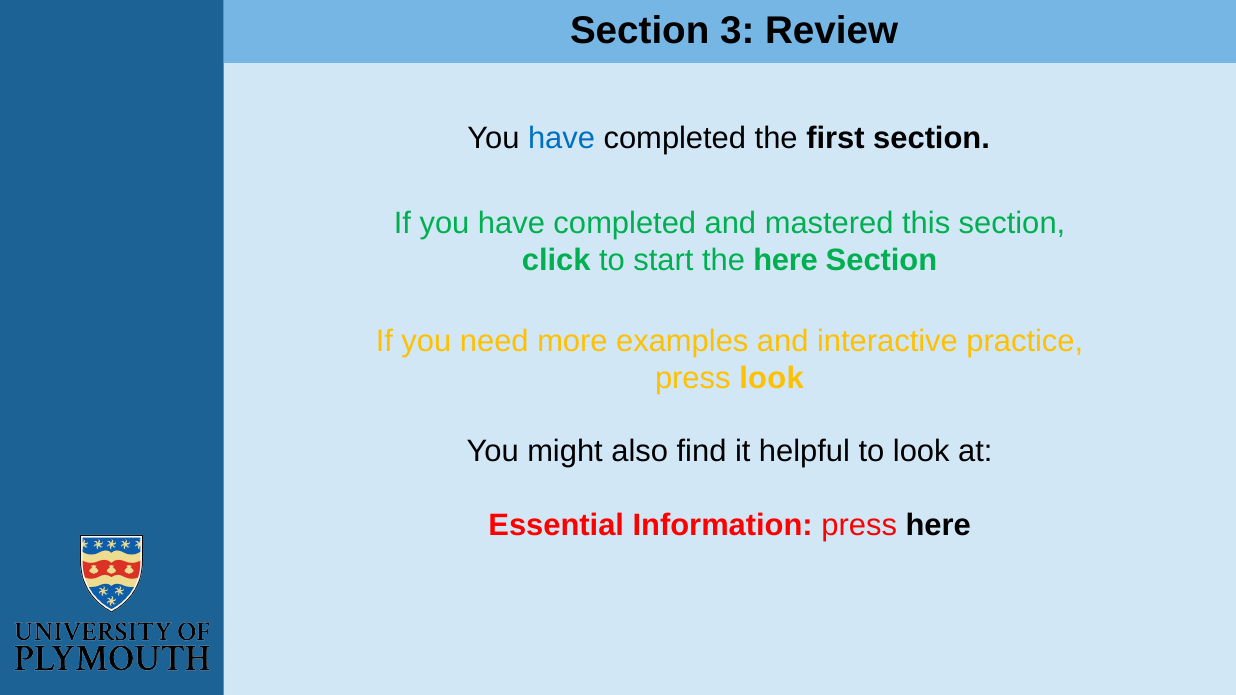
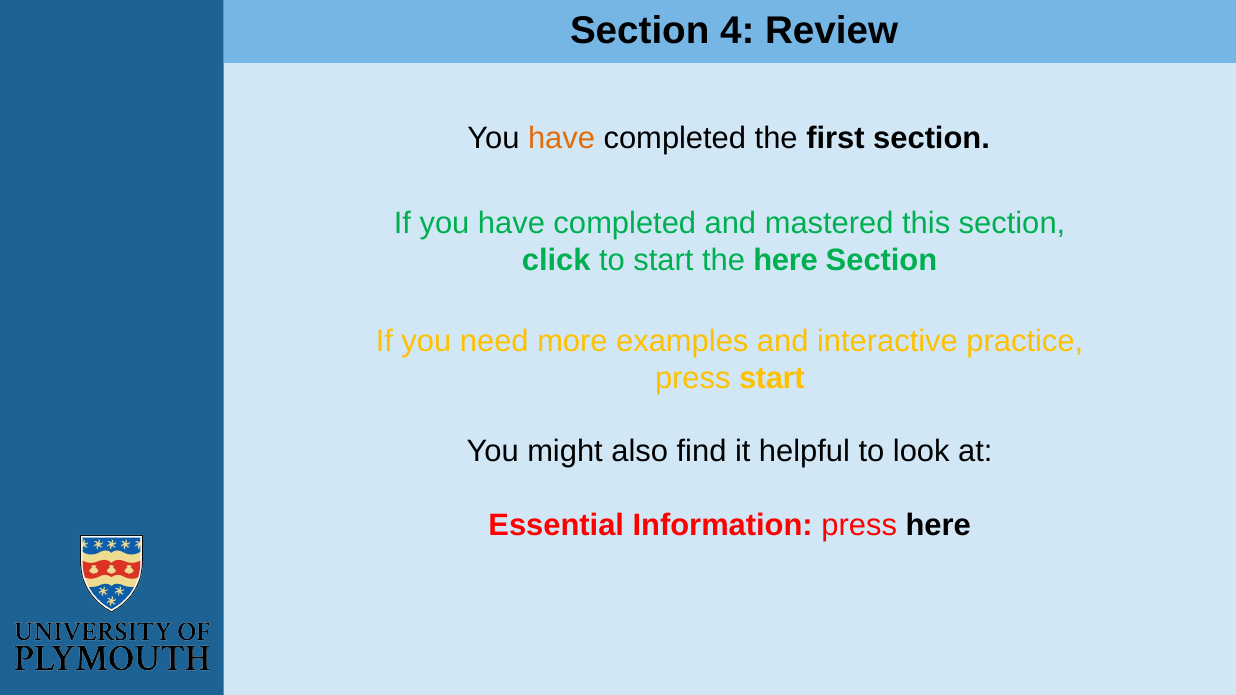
3: 3 -> 4 (737, 30)
have colour: blue -> orange (562, 139)
press look: look -> start (772, 378)
